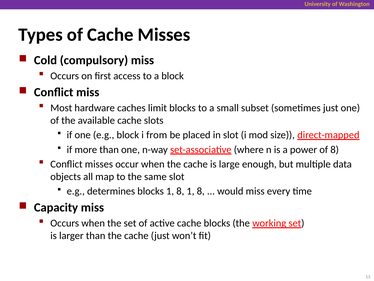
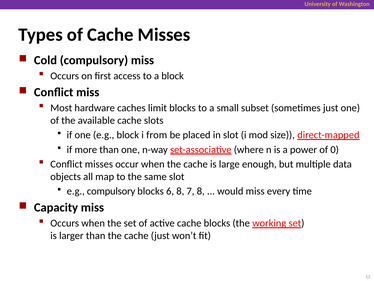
of 8: 8 -> 0 (335, 149)
e.g determines: determines -> compulsory (111, 191)
blocks 1: 1 -> 6 (170, 191)
8 1: 1 -> 7 (190, 191)
